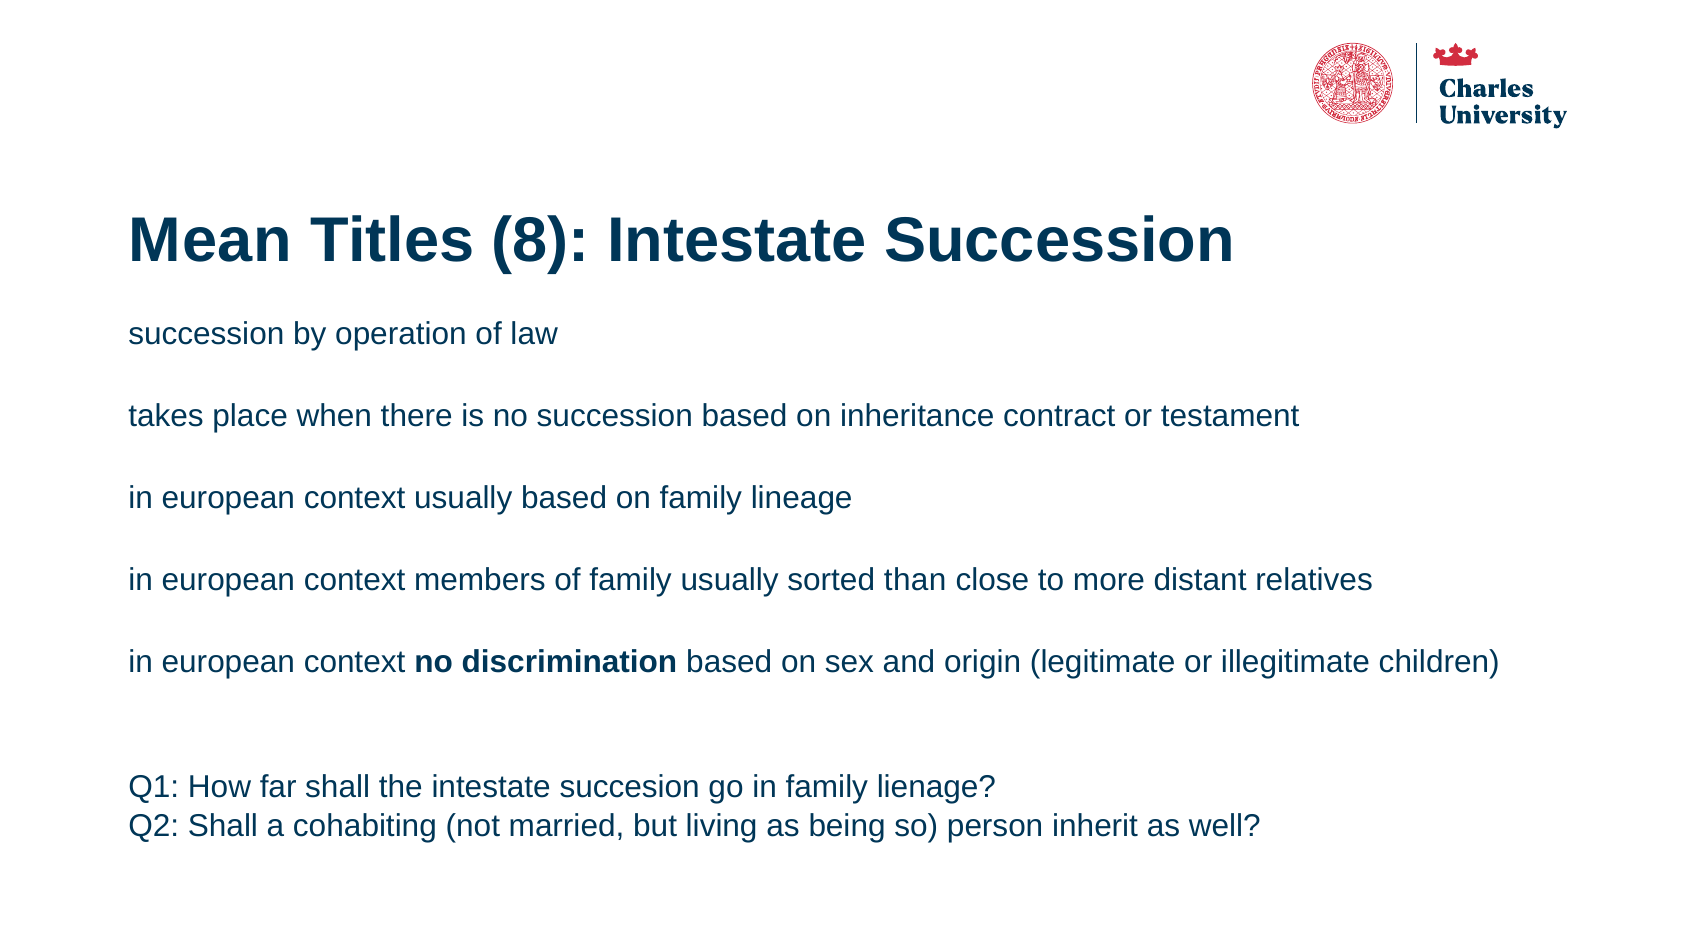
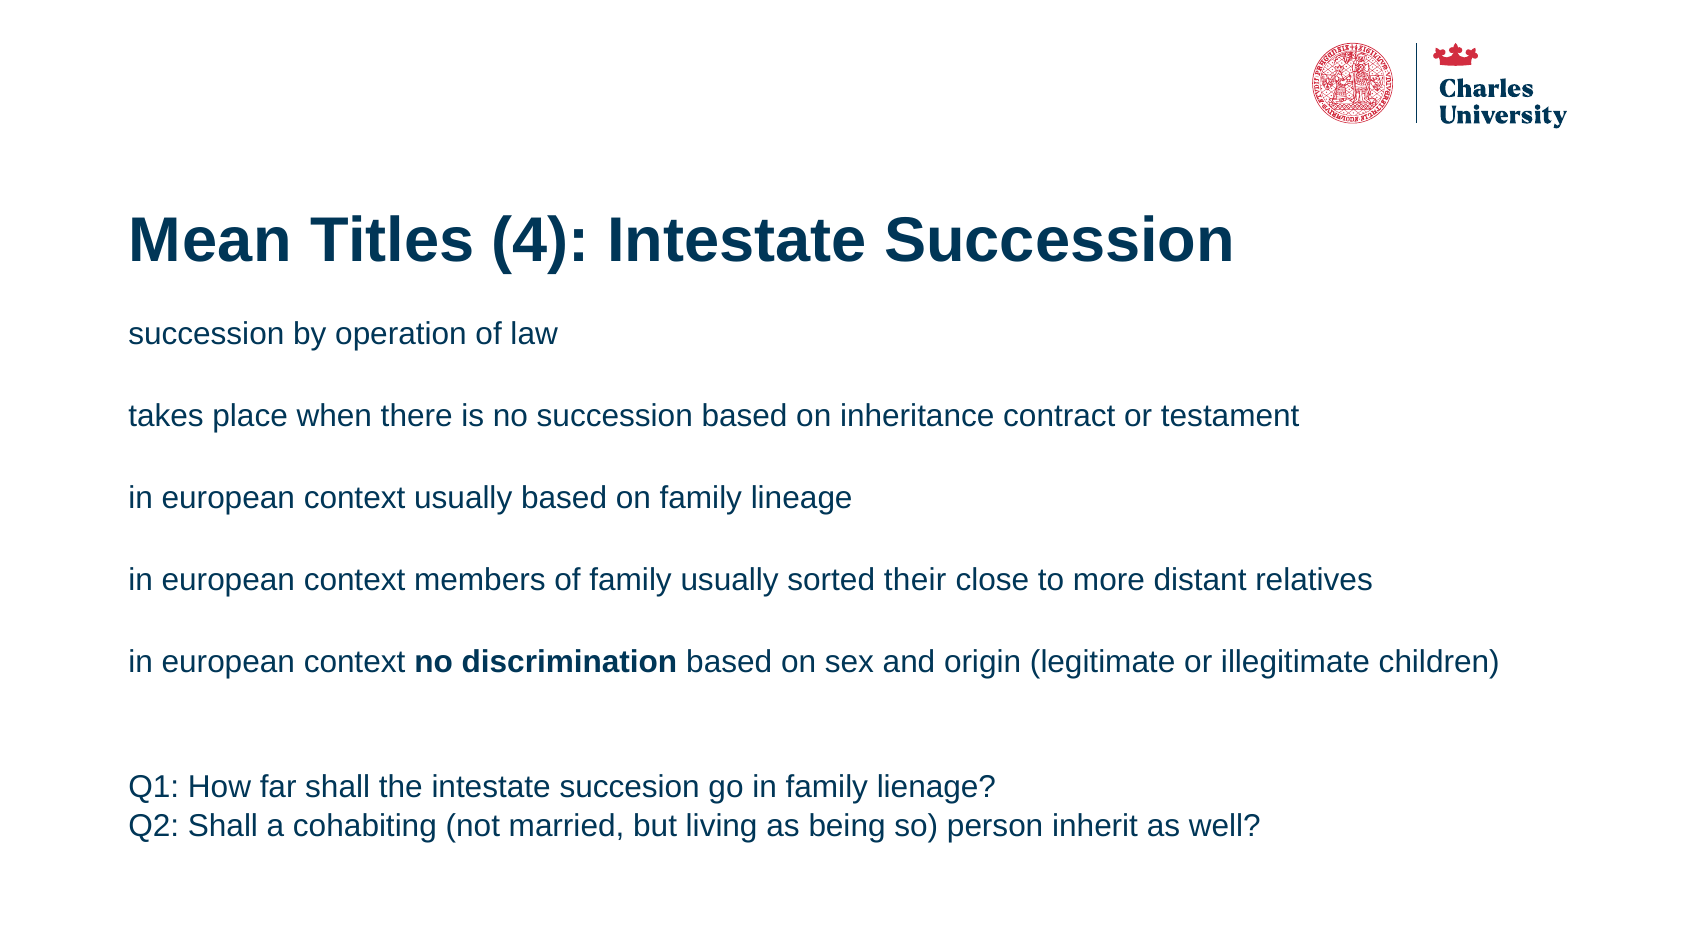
8: 8 -> 4 (541, 240)
than: than -> their (915, 580)
